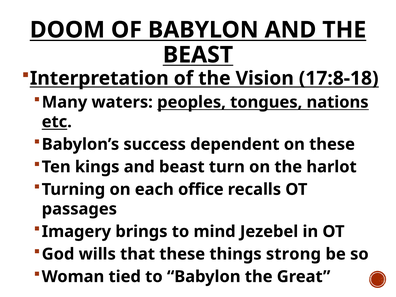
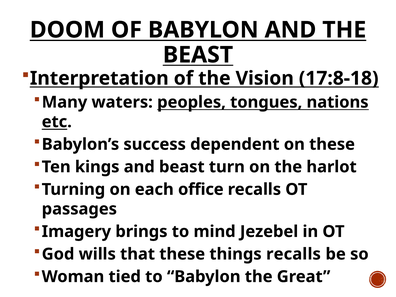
things strong: strong -> recalls (293, 254)
